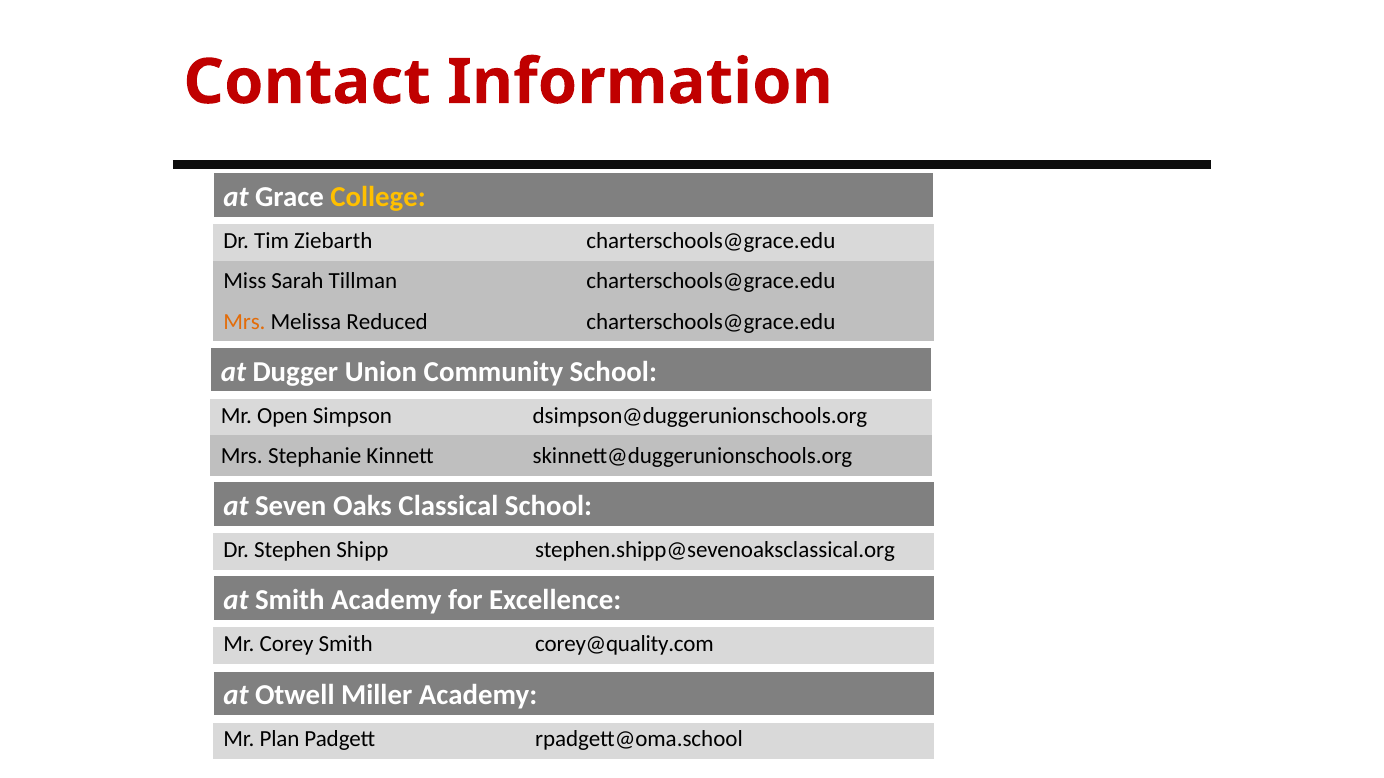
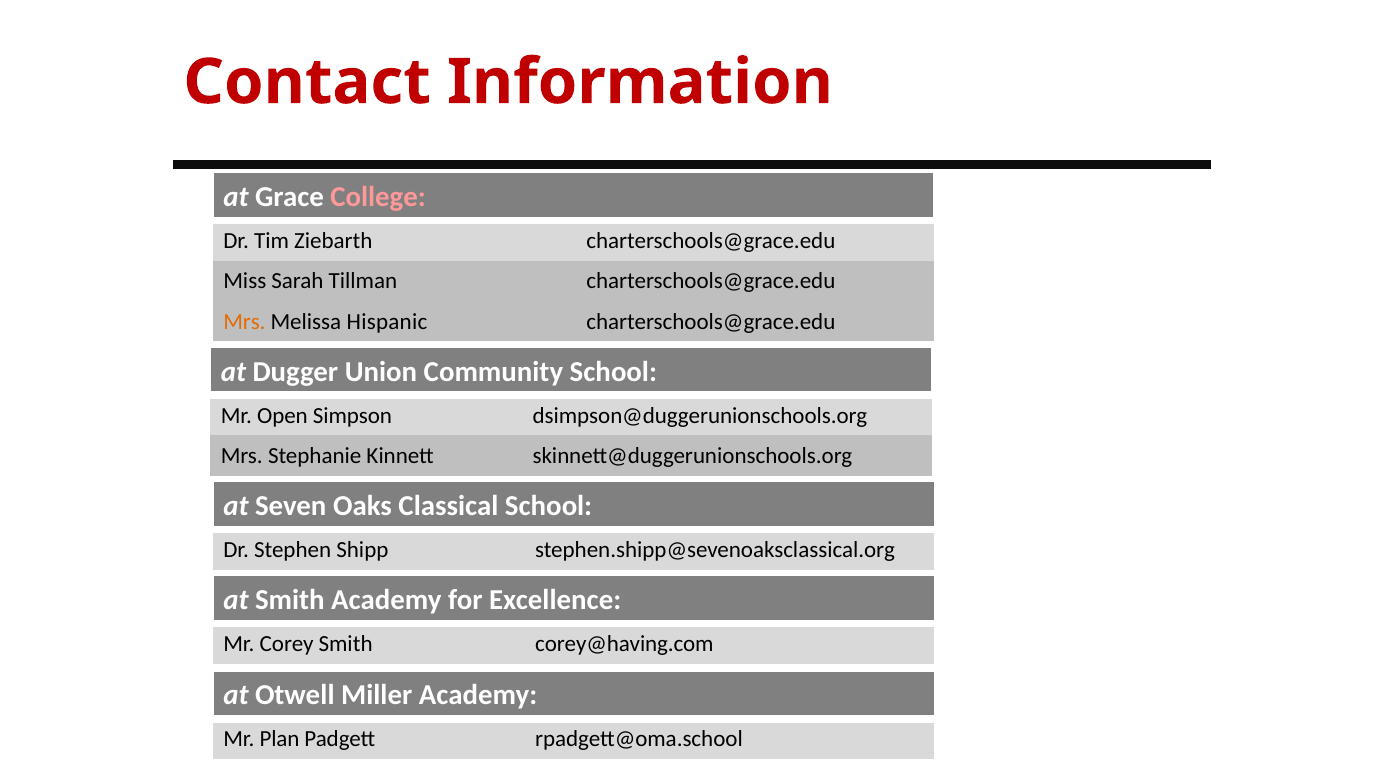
College colour: yellow -> pink (378, 197)
Reduced: Reduced -> Hispanic (387, 322)
corey@quality.com: corey@quality.com -> corey@having.com (624, 644)
